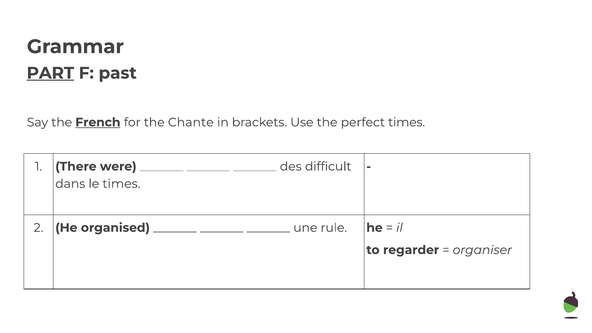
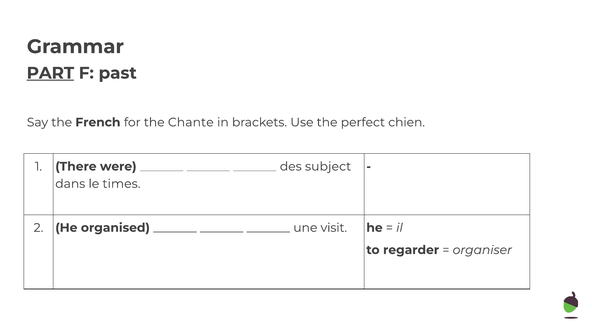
French underline: present -> none (98, 122)
perfect times: times -> chien (407, 122)
difficult: difficult -> subject (328, 166)
rule: rule -> visit (334, 228)
